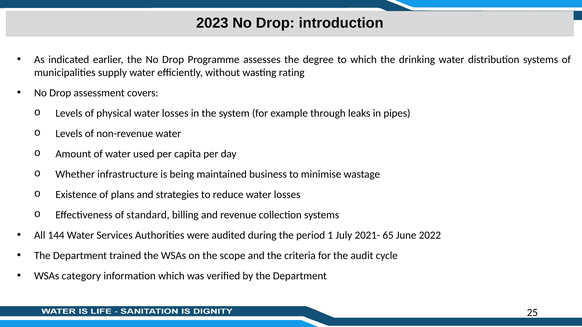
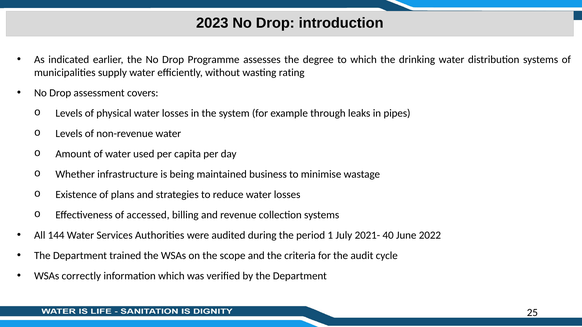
standard: standard -> accessed (148, 215)
65: 65 -> 40 (388, 236)
category: category -> correctly (81, 276)
